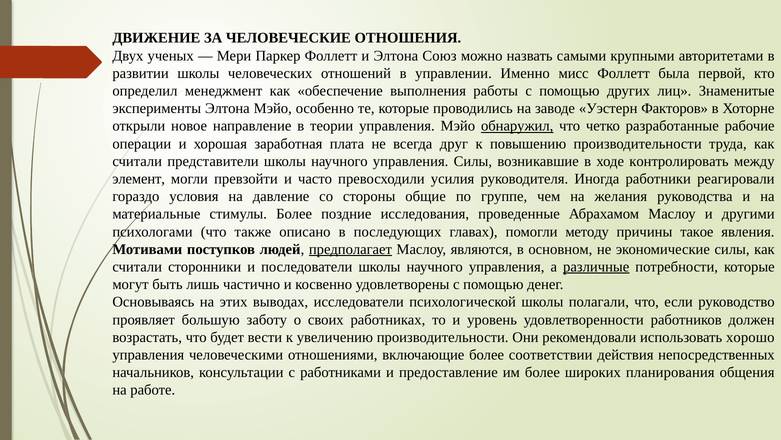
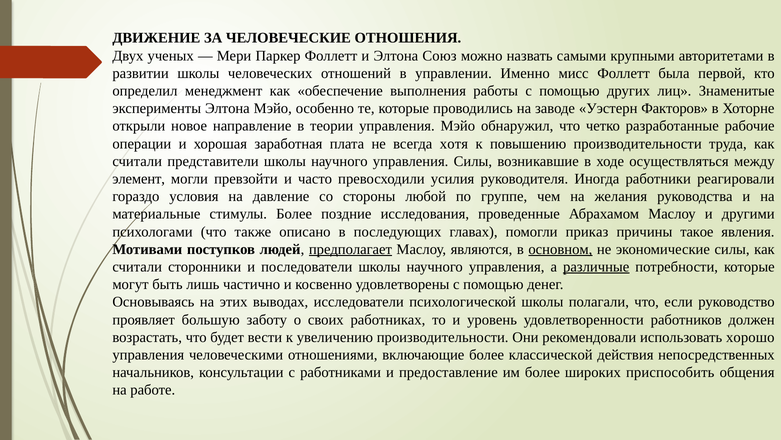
обнаружил underline: present -> none (517, 126)
друг: друг -> хотя (454, 143)
контролировать: контролировать -> осуществляться (679, 161)
общие: общие -> любой (426, 196)
методу: методу -> приказ (587, 231)
основном underline: none -> present (560, 249)
соответствии: соответствии -> классической (551, 354)
планирования: планирования -> приспособить (670, 372)
